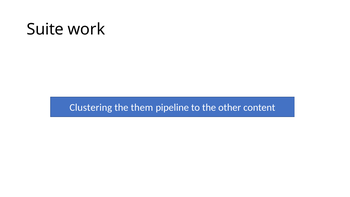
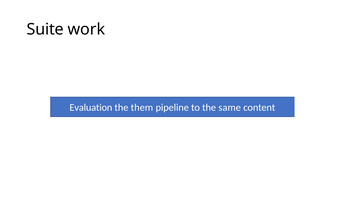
Clustering: Clustering -> Evaluation (91, 108)
other: other -> same (230, 108)
